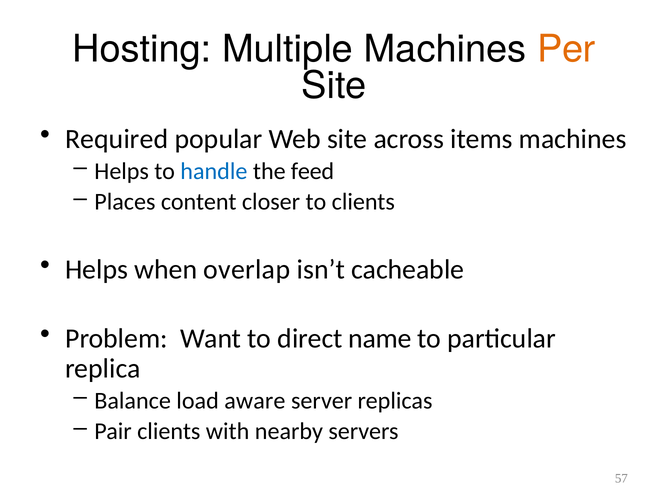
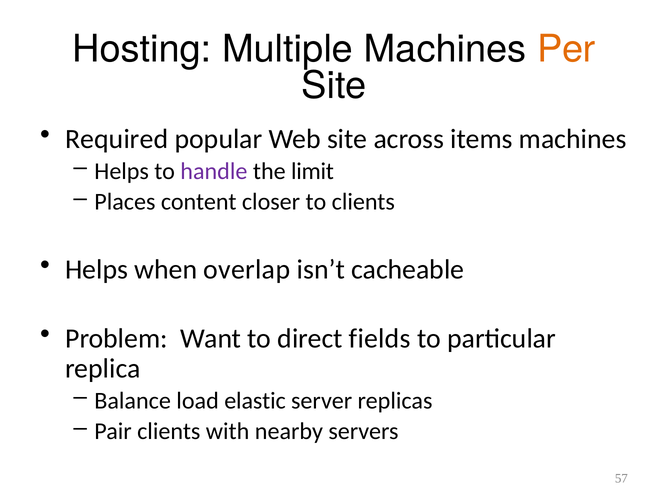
handle colour: blue -> purple (214, 171)
feed: feed -> limit (312, 171)
name: name -> fields (380, 338)
aware: aware -> elastic (255, 401)
